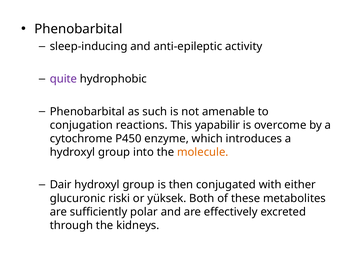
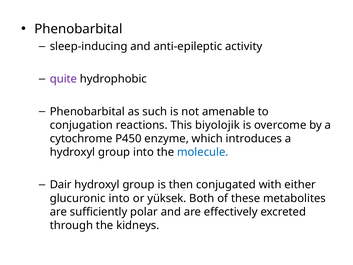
yapabilir: yapabilir -> biyolojik (217, 125)
molecule colour: orange -> blue (203, 152)
glucuronic riski: riski -> into (119, 198)
